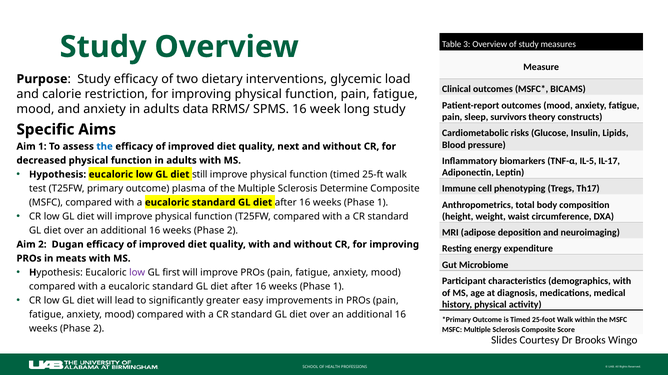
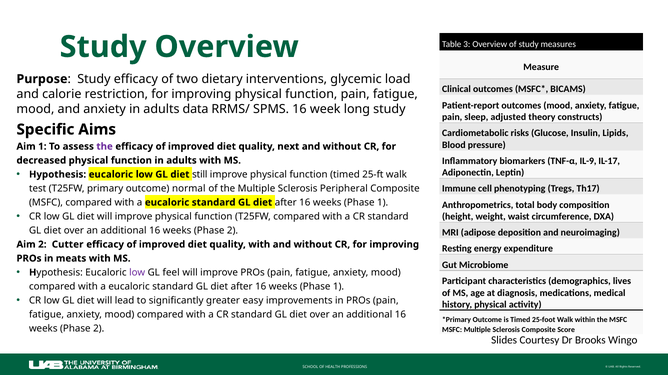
survivors: survivors -> adjusted (508, 117)
the colour: blue -> purple (105, 147)
IL-5: IL-5 -> IL-9 (588, 161)
plasma: plasma -> normal (189, 189)
Determine: Determine -> Peripheral (344, 189)
Dugan: Dugan -> Cutter (68, 245)
first: first -> feel (171, 273)
demographics with: with -> lives (622, 282)
